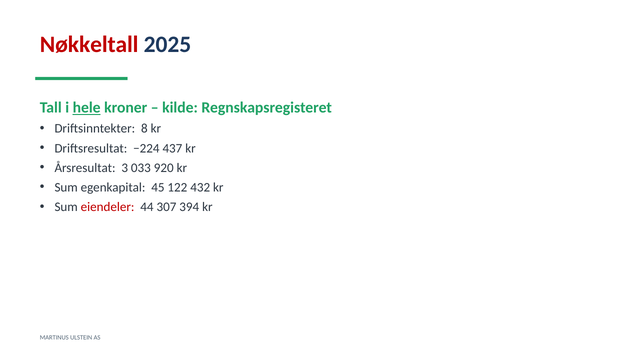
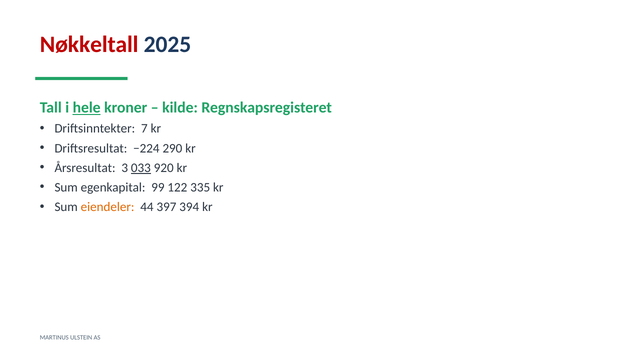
8: 8 -> 7 (144, 129)
437: 437 -> 290 (172, 148)
033 underline: none -> present (141, 168)
45: 45 -> 99 (158, 187)
432: 432 -> 335 (200, 187)
eiendeler colour: red -> orange (108, 207)
307: 307 -> 397 (166, 207)
